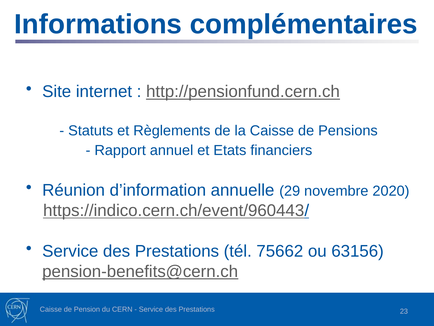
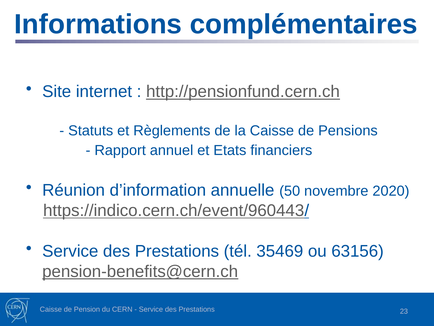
29: 29 -> 50 (290, 191)
75662: 75662 -> 35469 (280, 251)
